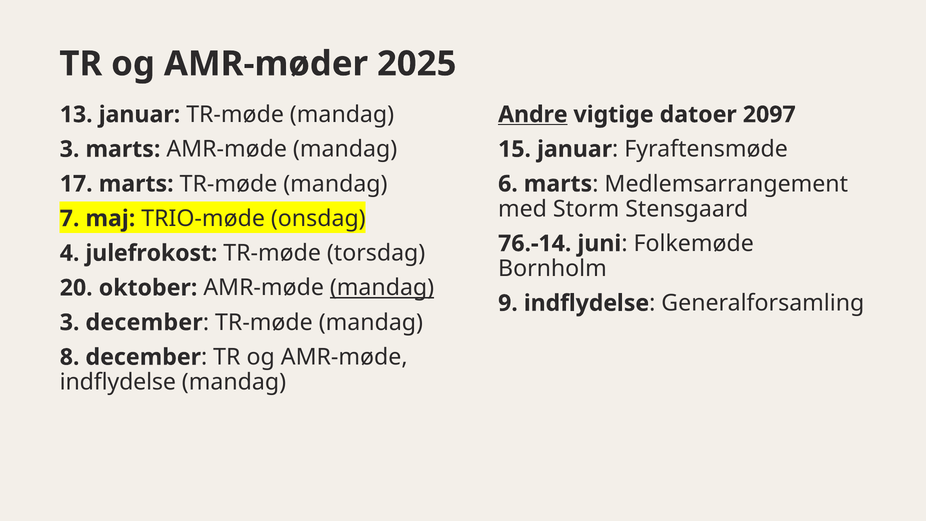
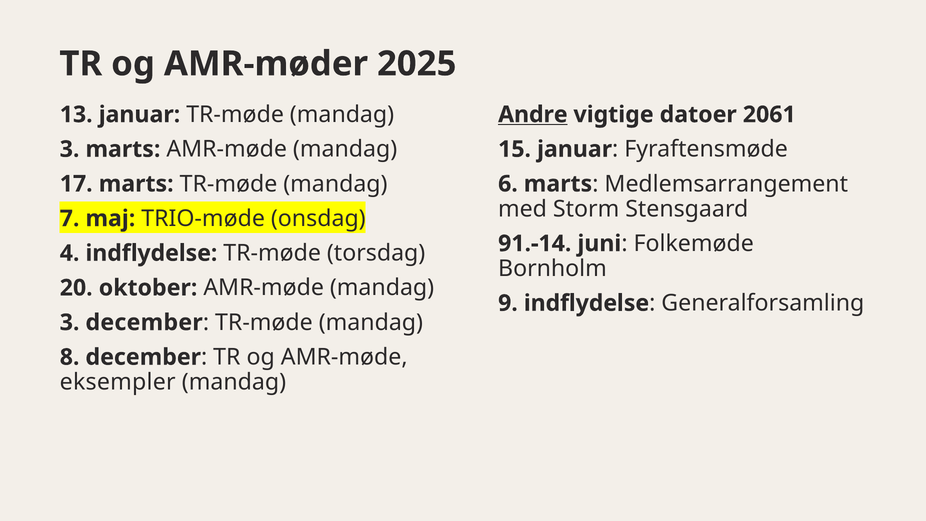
2097: 2097 -> 2061 (769, 115)
76.-14: 76.-14 -> 91.-14 (535, 243)
4 julefrokost: julefrokost -> indflydelse (151, 253)
mandag underline: present -> none (382, 288)
indflydelse: indflydelse -> eksempler (118, 382)
